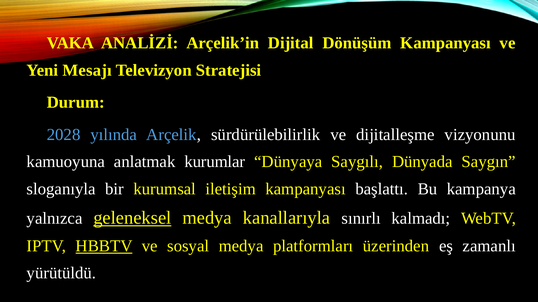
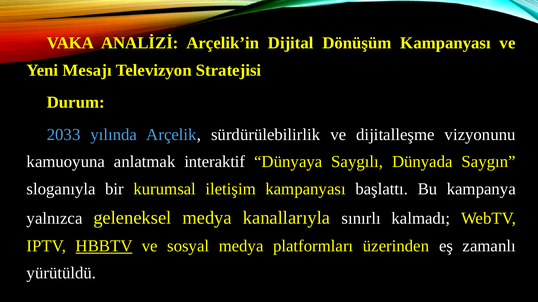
2028: 2028 -> 2033 (64, 135)
kurumlar: kurumlar -> interaktif (215, 162)
geleneksel underline: present -> none (132, 218)
